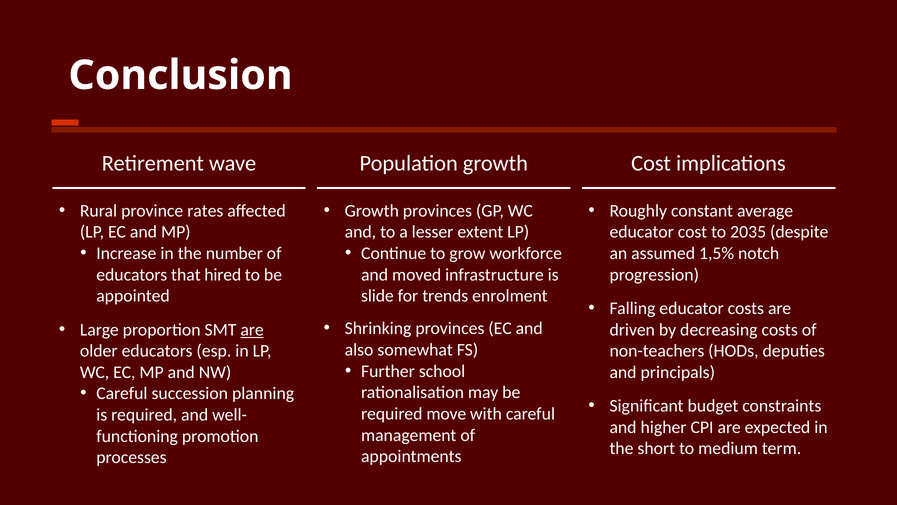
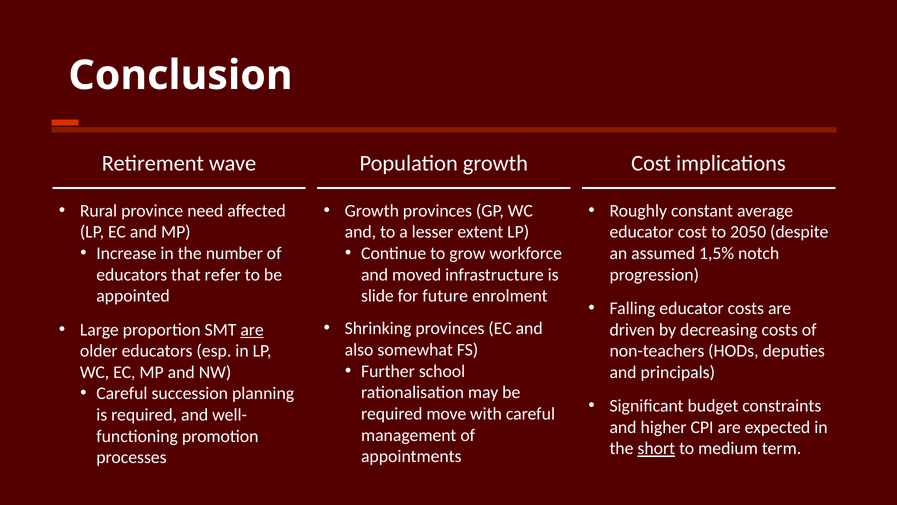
rates: rates -> need (205, 211)
2035: 2035 -> 2050 (748, 232)
hired: hired -> refer (223, 274)
trends: trends -> future (445, 296)
short underline: none -> present (656, 448)
